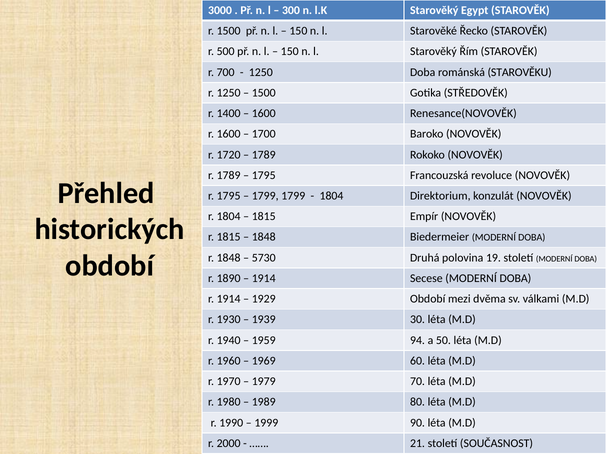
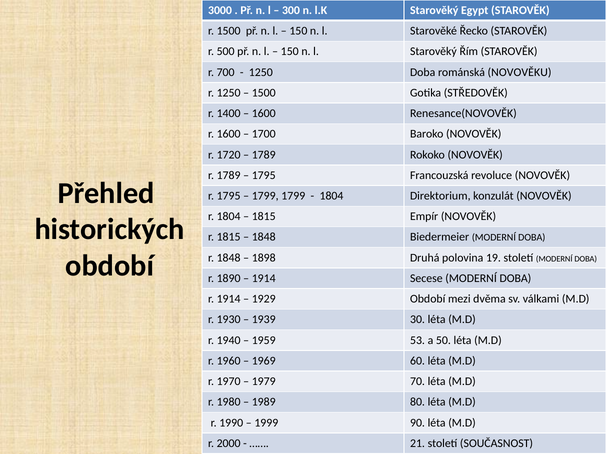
STAROVĚKU: STAROVĚKU -> NOVOVĚKU (520, 72)
5730: 5730 -> 1898 (264, 258)
94: 94 -> 53 (418, 341)
